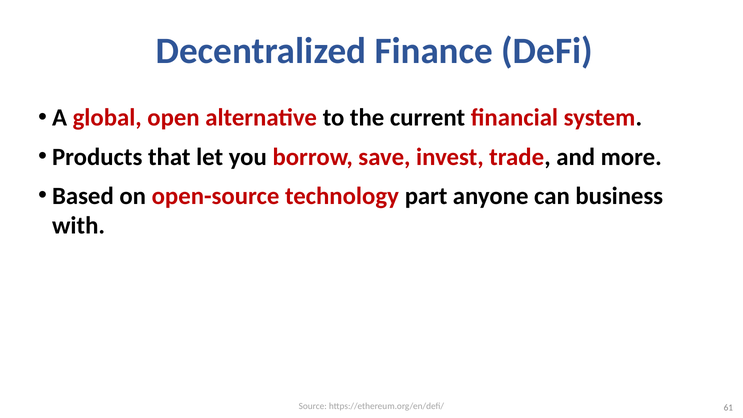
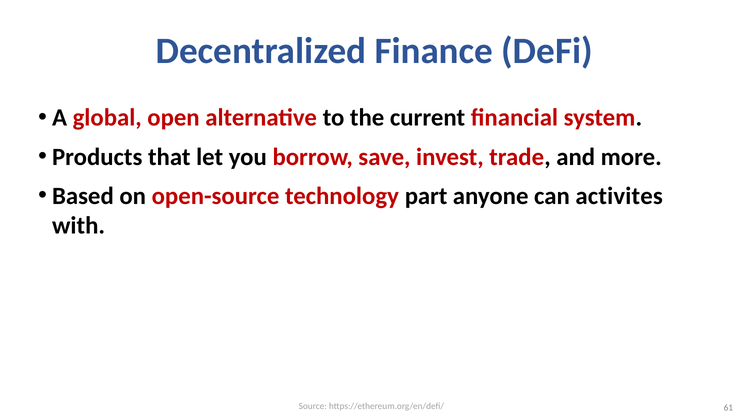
business: business -> activites (619, 196)
